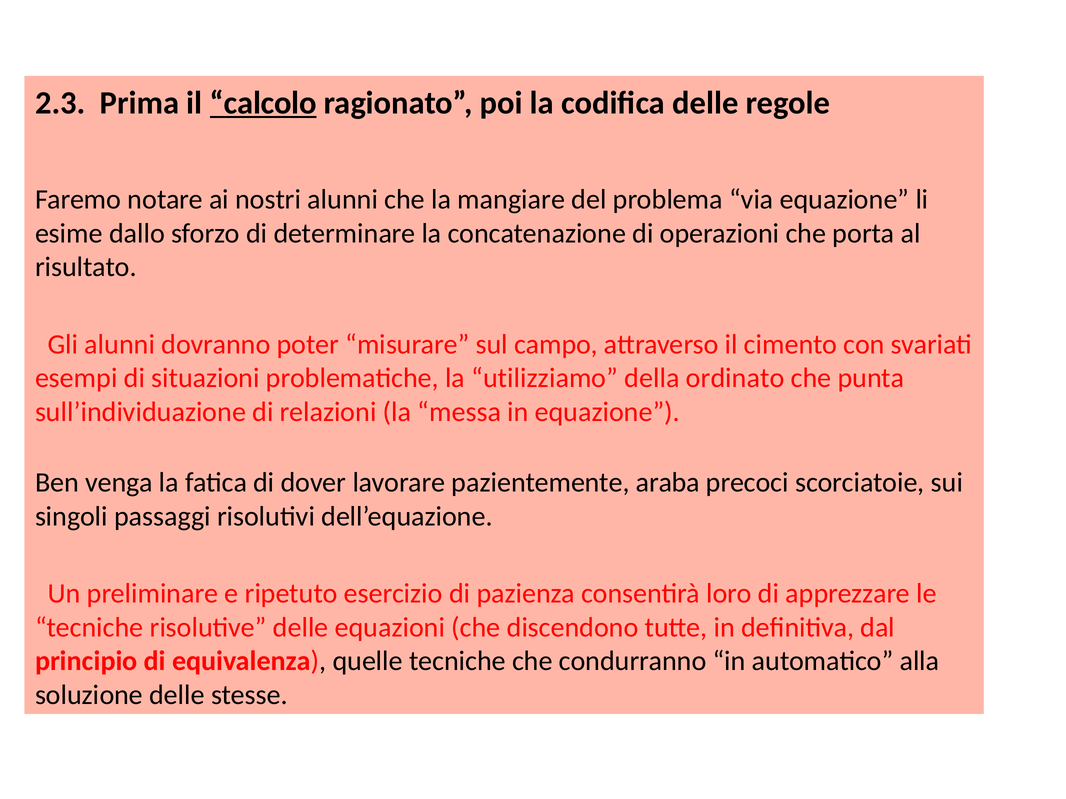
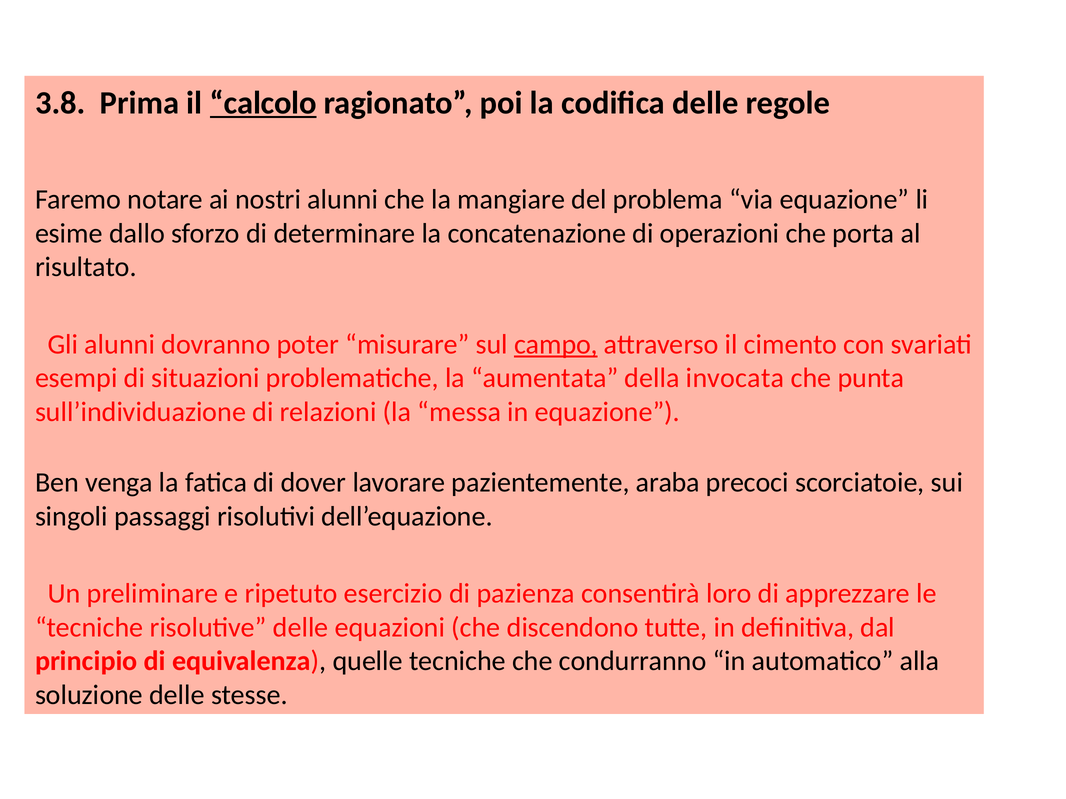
2.3: 2.3 -> 3.8 (60, 103)
campo underline: none -> present (556, 345)
utilizziamo: utilizziamo -> aumentata (545, 378)
ordinato: ordinato -> invocata (735, 378)
